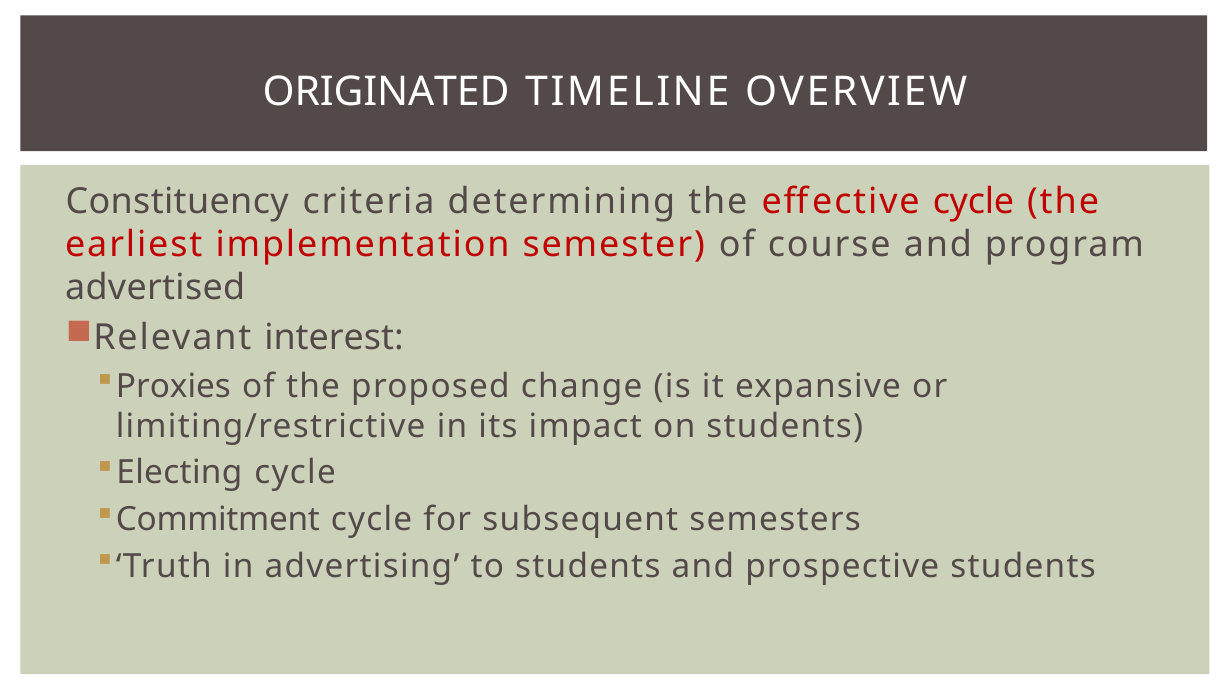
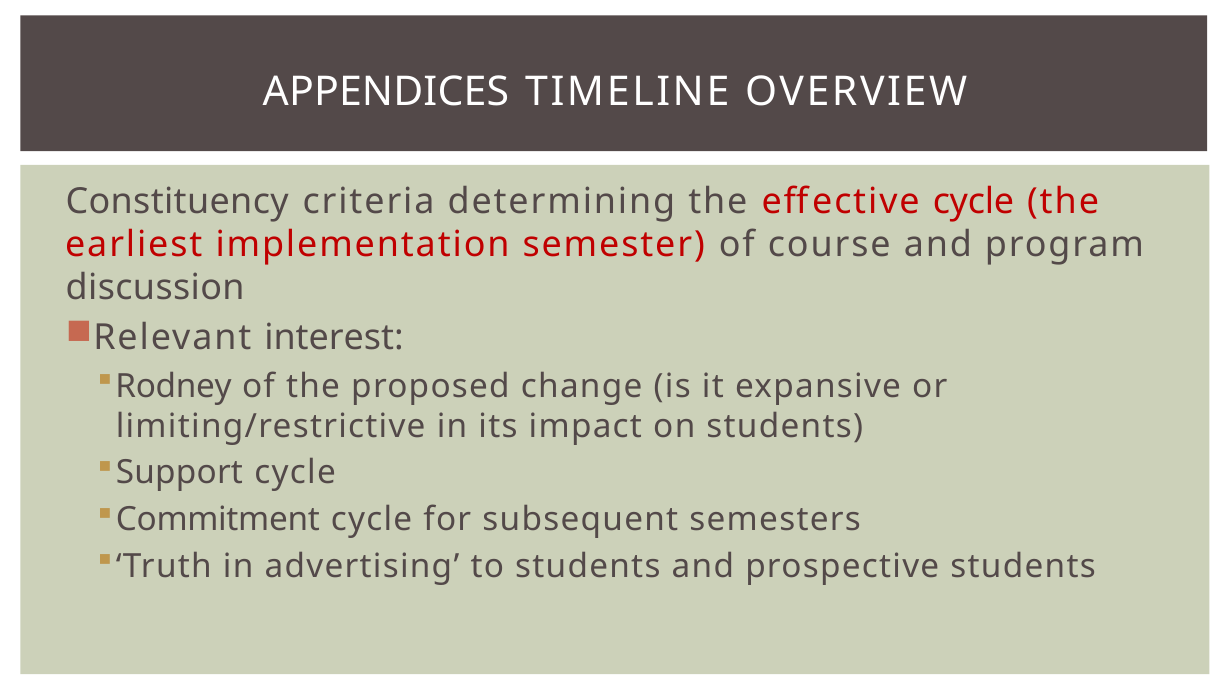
ORIGINATED: ORIGINATED -> APPENDICES (386, 92)
advertised: advertised -> discussion (155, 288)
Proxies: Proxies -> Rodney (174, 386)
Electing: Electing -> Support (179, 473)
